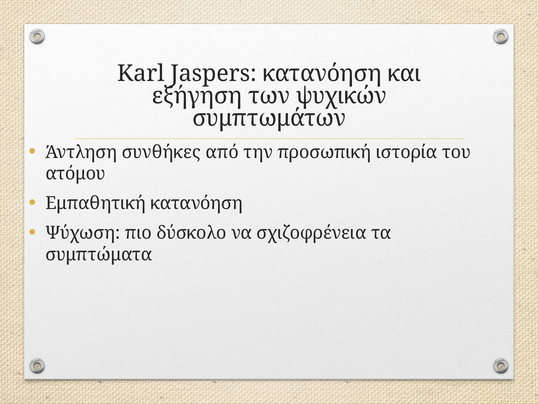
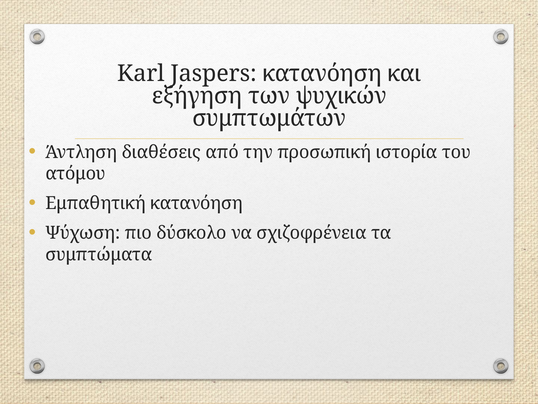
συνθήκες: συνθήκες -> διαθέσεις (161, 152)
